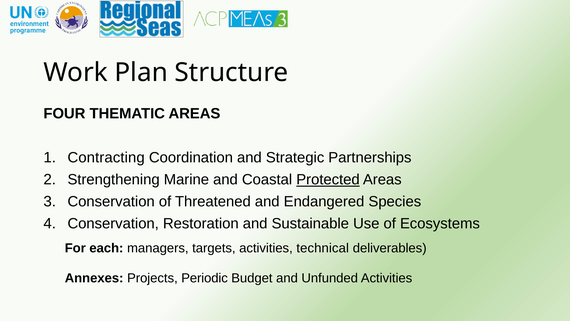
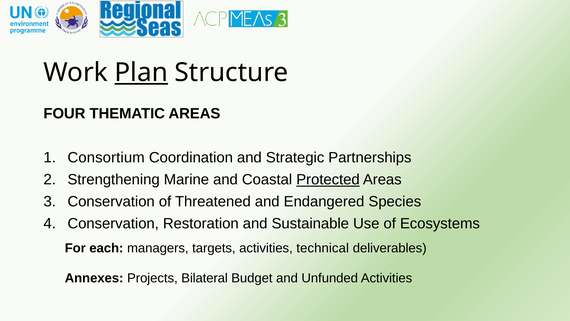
Plan underline: none -> present (141, 72)
Contracting: Contracting -> Consortium (106, 158)
Periodic: Periodic -> Bilateral (205, 278)
